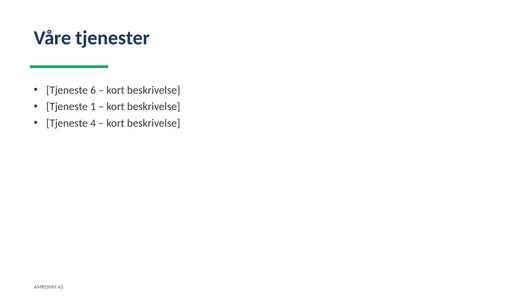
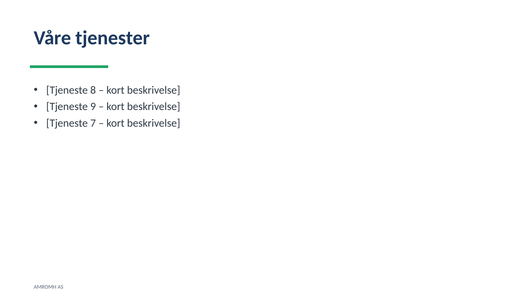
6: 6 -> 8 (93, 90)
1: 1 -> 9 (93, 107)
4: 4 -> 7 (93, 123)
